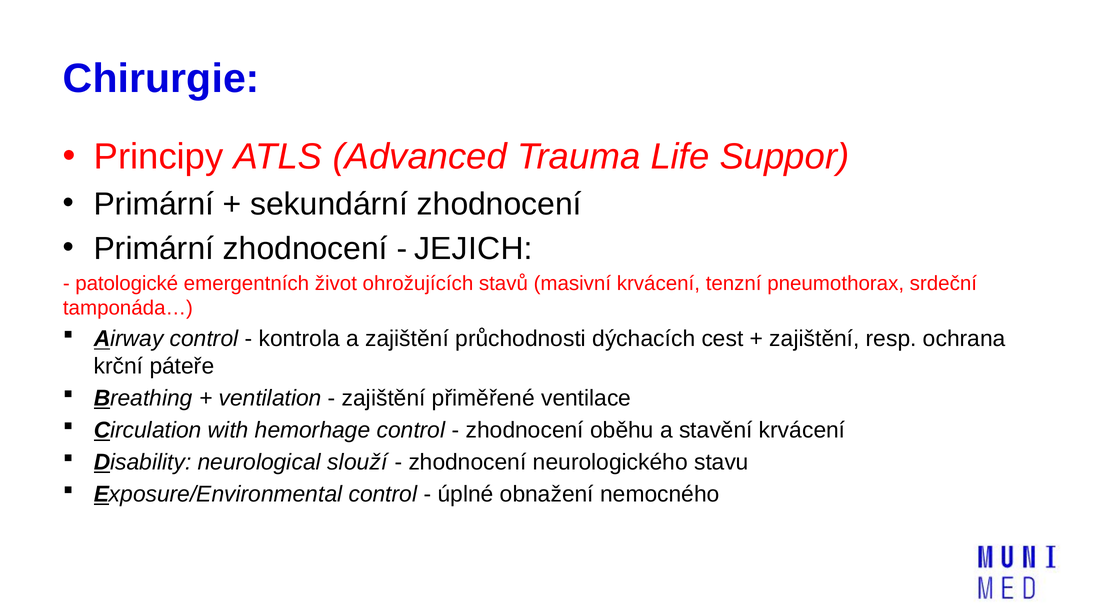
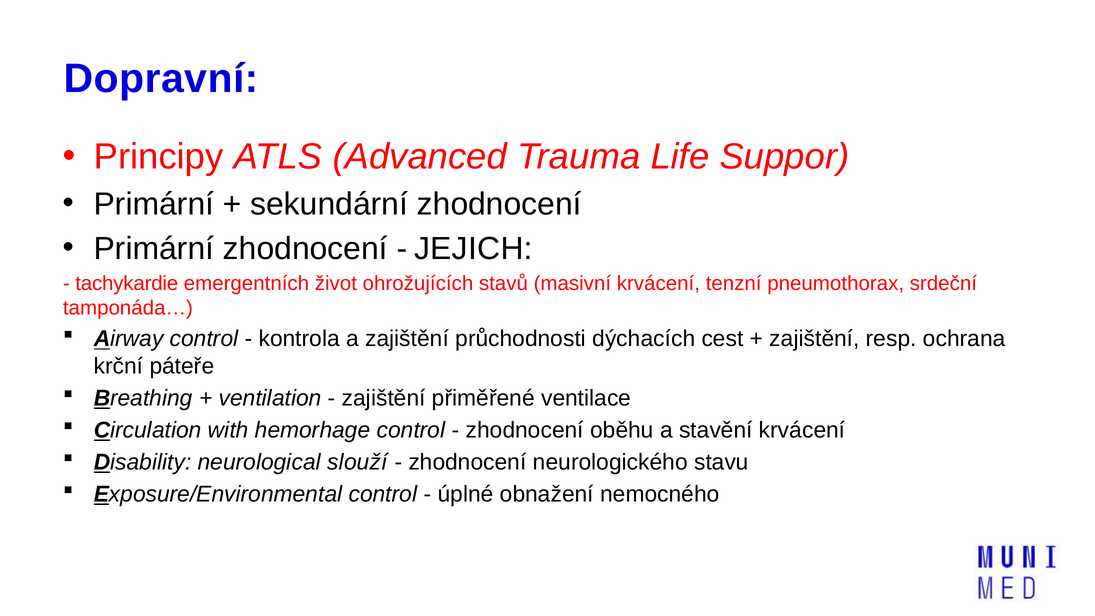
Chirurgie: Chirurgie -> Dopravní (161, 79)
patologické: patologické -> tachykardie (127, 283)
